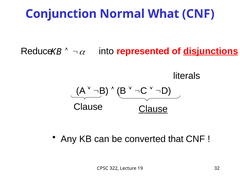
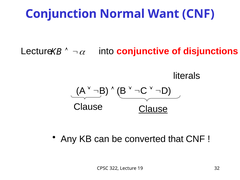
What: What -> Want (163, 14)
Reduce: Reduce -> Lecture (37, 51)
represented: represented -> conjunctive (143, 51)
disjunctions underline: present -> none (211, 51)
